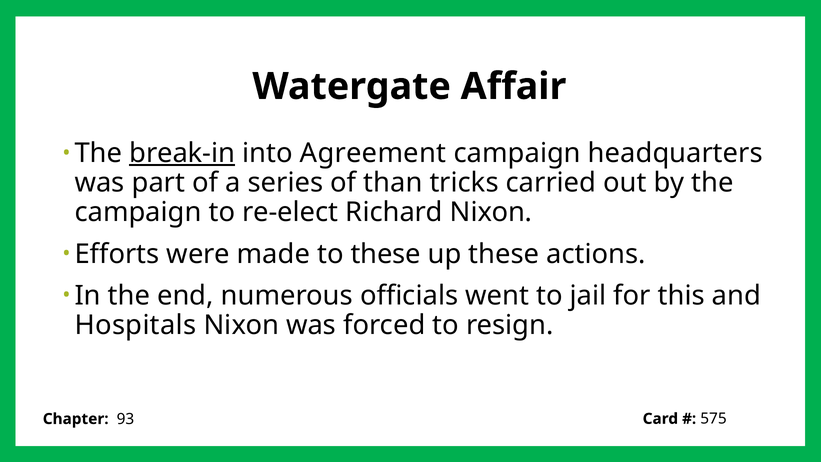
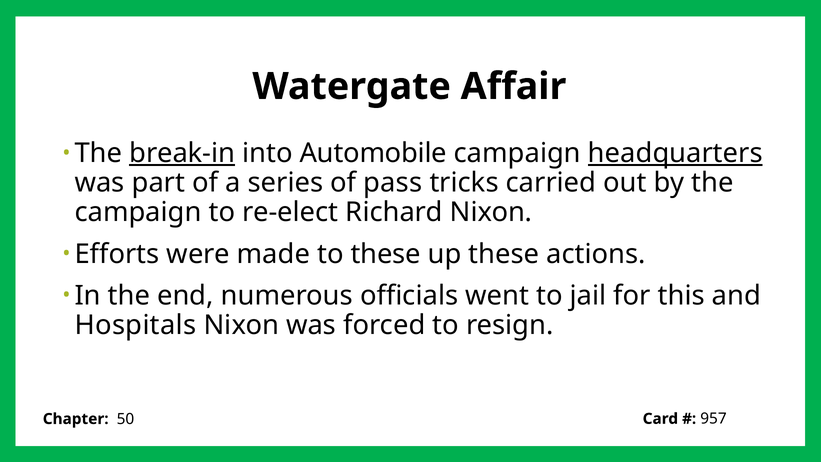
Agreement: Agreement -> Automobile (373, 153)
headquarters underline: none -> present (675, 153)
than: than -> pass (393, 183)
93: 93 -> 50 (125, 419)
575: 575 -> 957 (714, 419)
